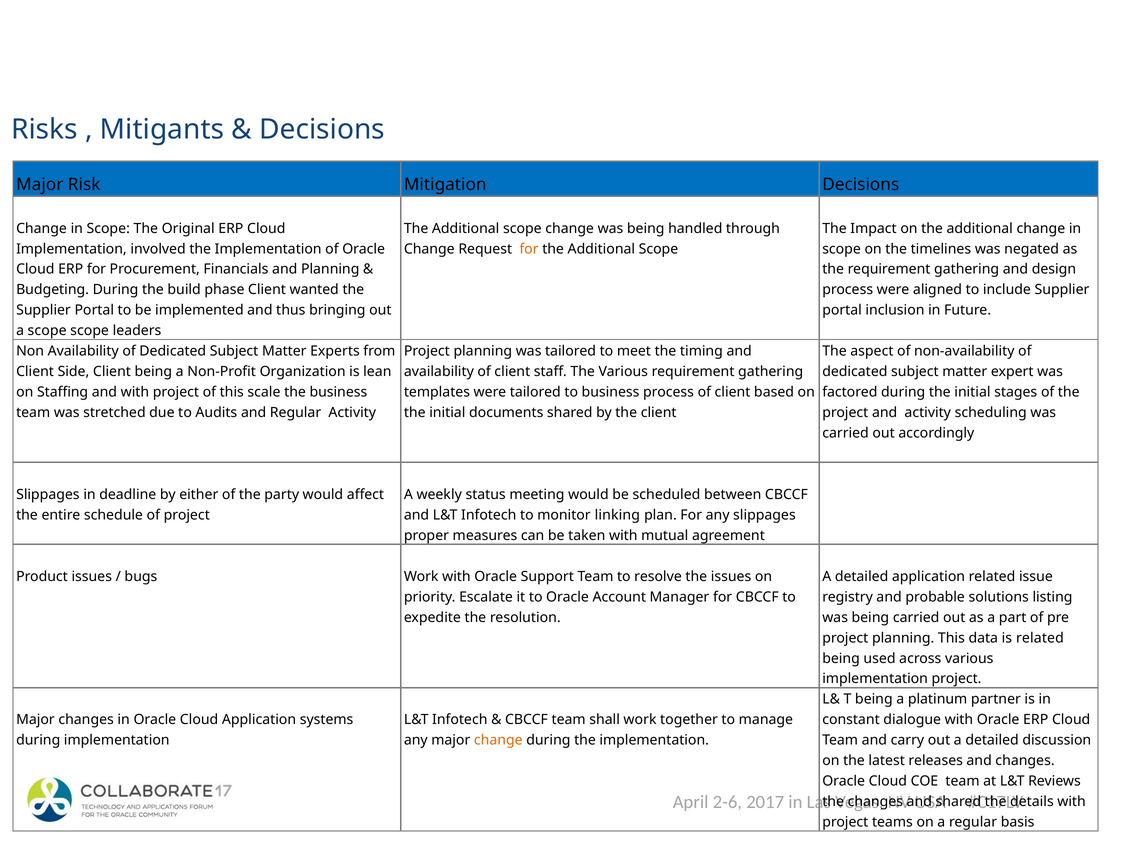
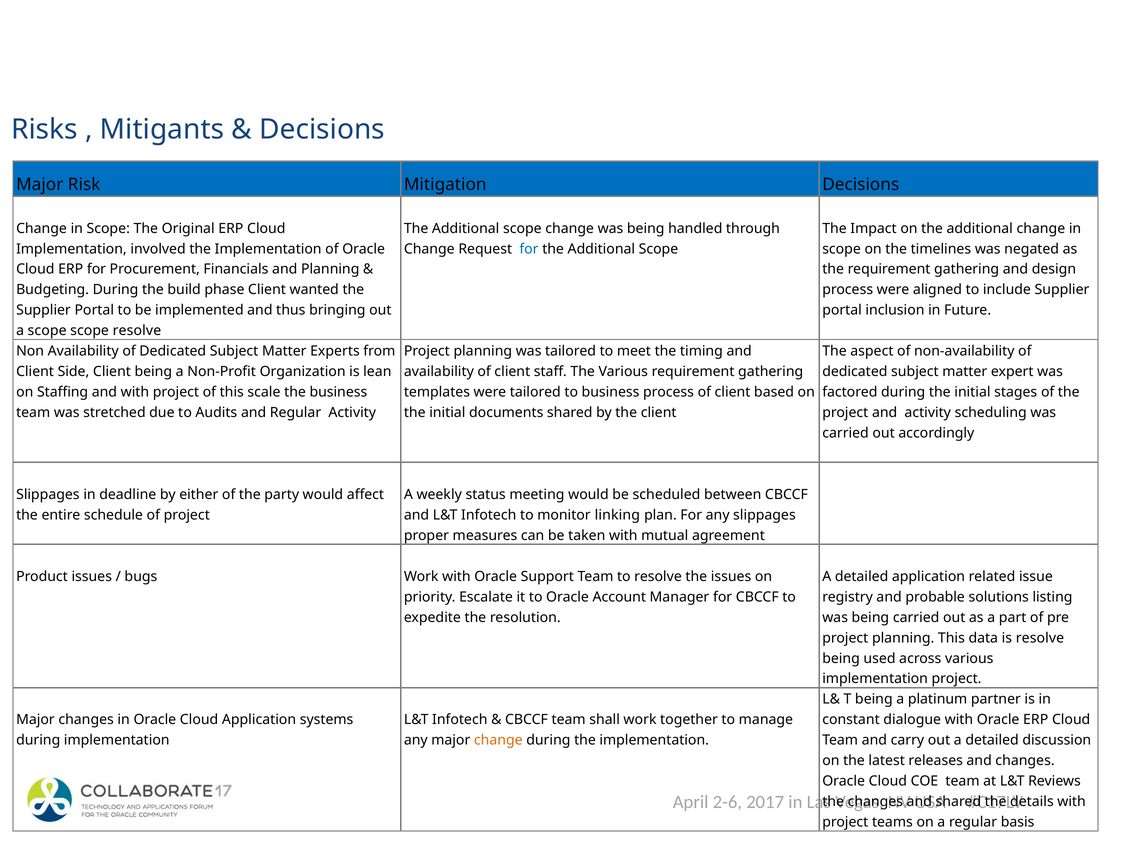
for colour: orange -> blue (529, 249)
scope leaders: leaders -> resolve (137, 331)
is related: related -> resolve (1040, 638)
